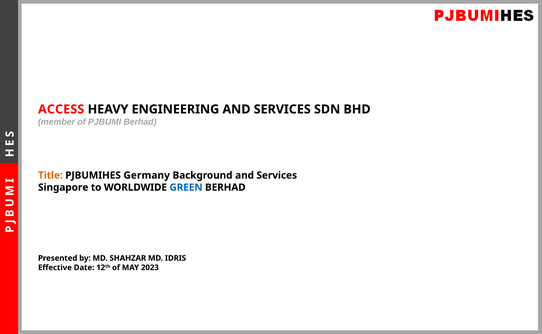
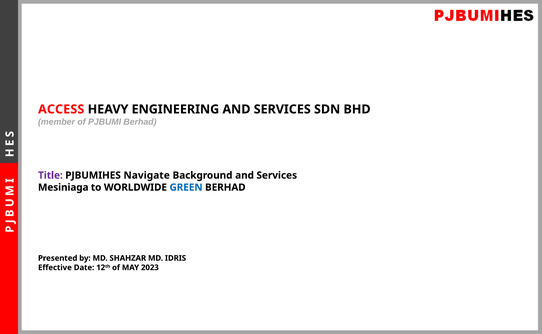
Title colour: orange -> purple (50, 175)
Germany: Germany -> Navigate (147, 175)
Singapore: Singapore -> Mesiniaga (63, 187)
